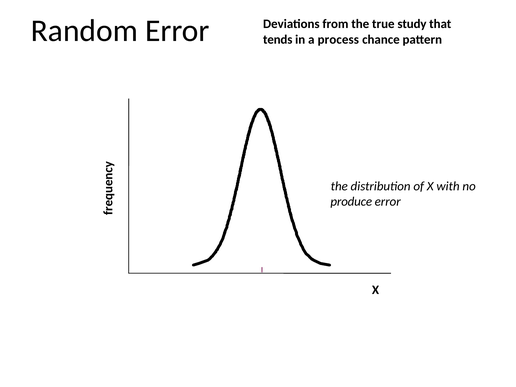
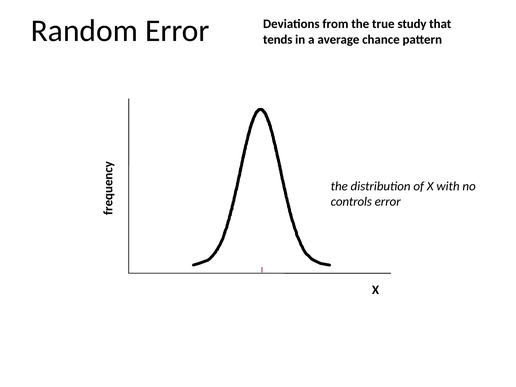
process: process -> average (338, 40)
produce: produce -> controls (351, 202)
